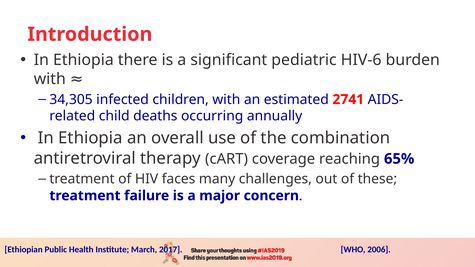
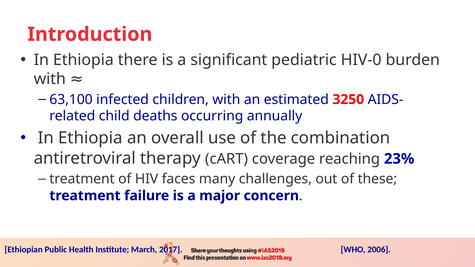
HIV-6: HIV-6 -> HIV-0 (361, 60)
34,305: 34,305 -> 63,100 (71, 100)
2741: 2741 -> 3250 (348, 100)
65%: 65% -> 23% (399, 159)
